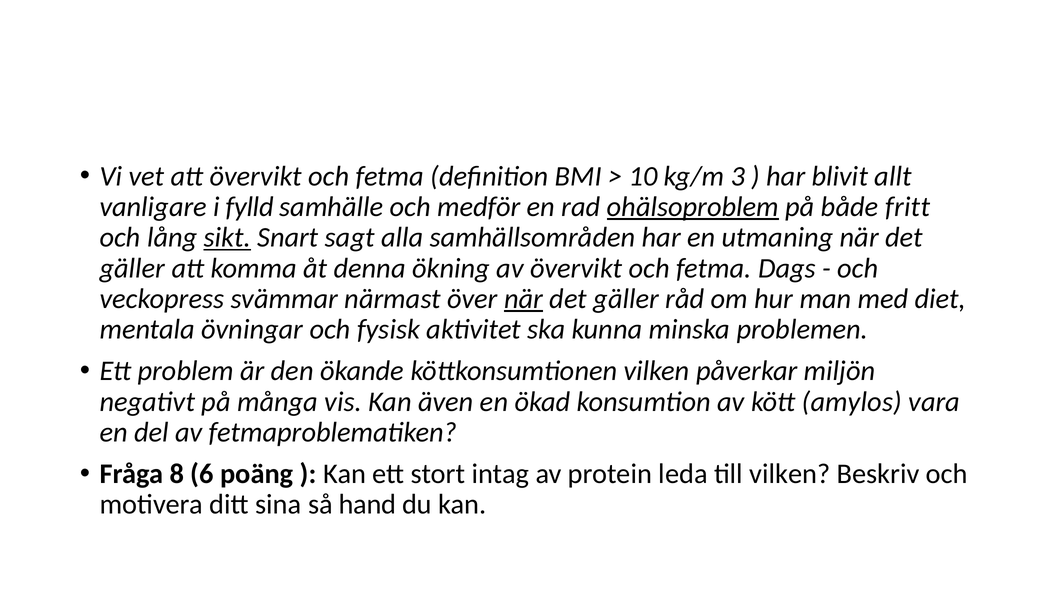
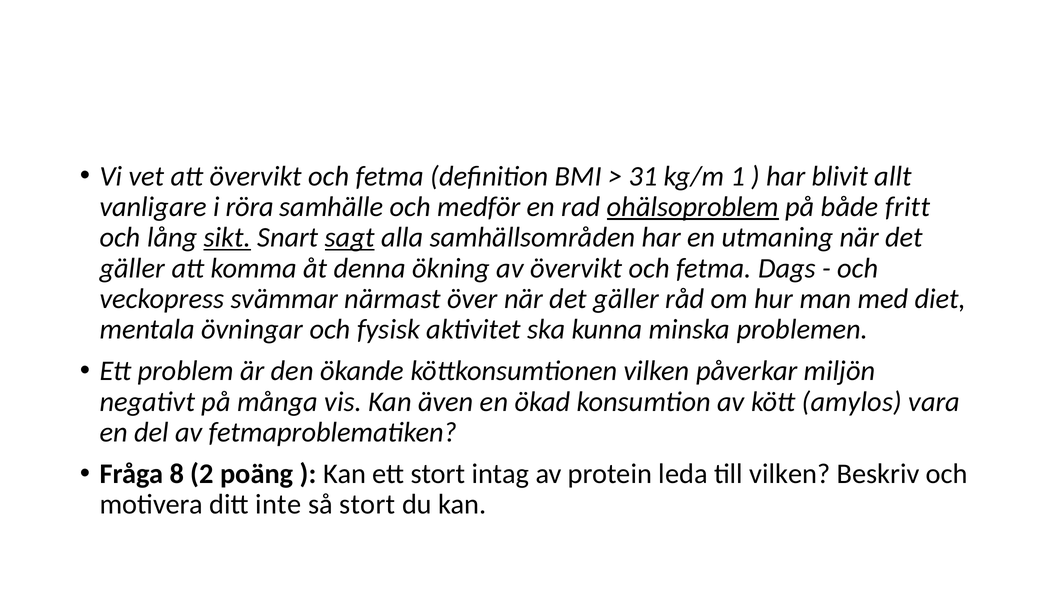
10: 10 -> 31 (643, 176)
3: 3 -> 1 (738, 176)
fylld: fylld -> röra (250, 207)
sagt underline: none -> present (350, 237)
när underline: present -> none (524, 299)
6: 6 -> 2 (202, 474)
sina: sina -> inte (278, 505)
så hand: hand -> stort (367, 505)
